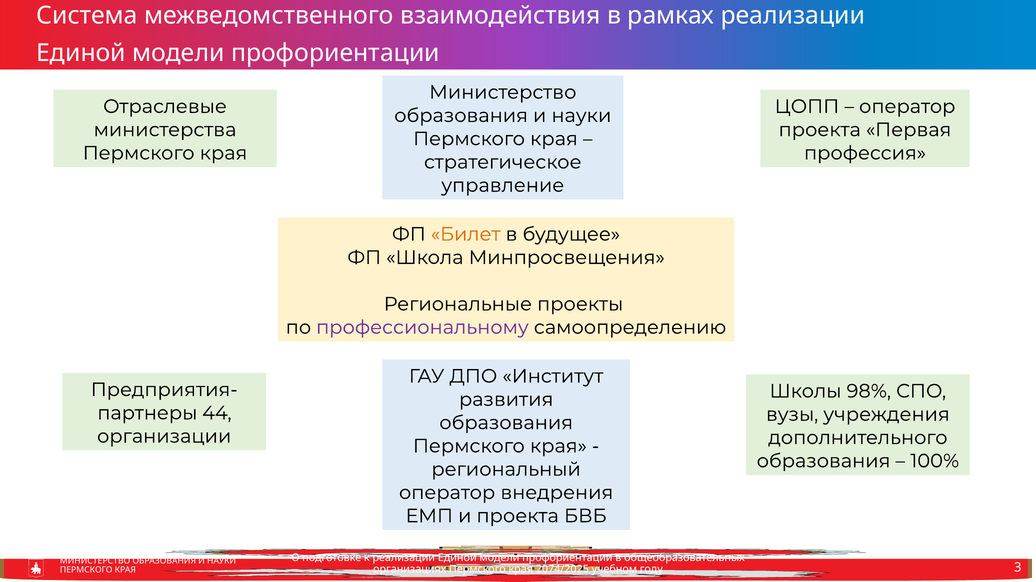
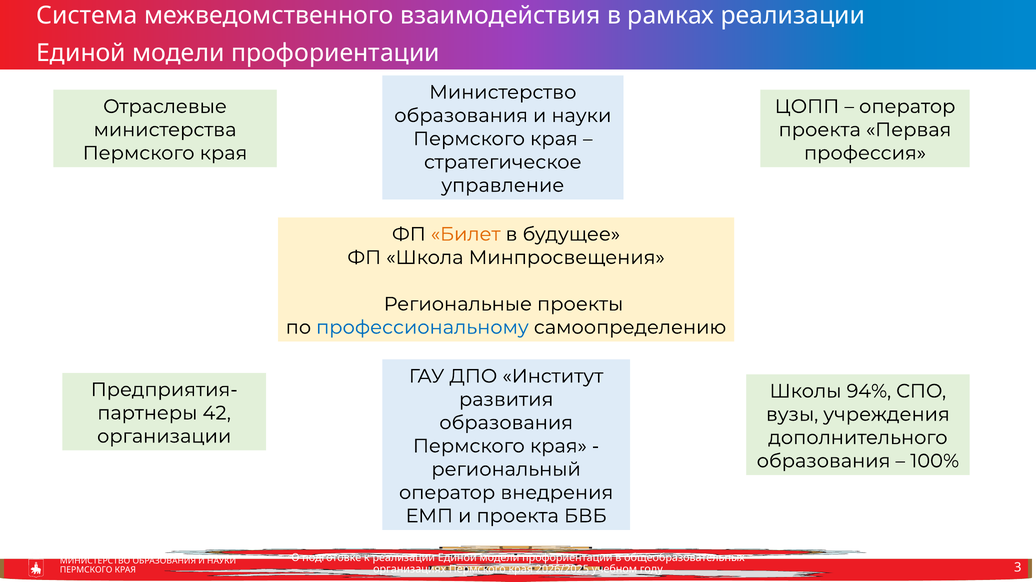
профессиональному colour: purple -> blue (422, 328)
98%: 98% -> 94% (869, 392)
44: 44 -> 42 (217, 414)
2074/2025: 2074/2025 -> 2026/2025 (562, 570)
